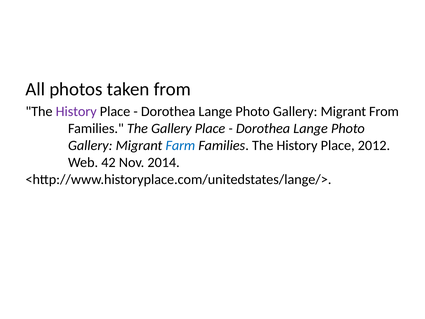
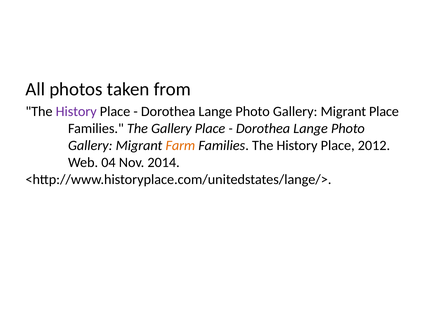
Migrant From: From -> Place (384, 111)
Farm colour: blue -> orange (180, 145)
42: 42 -> 04 (108, 162)
